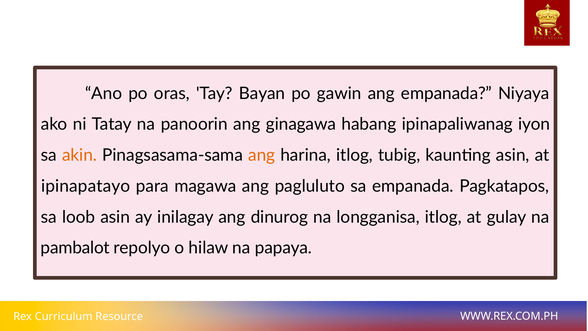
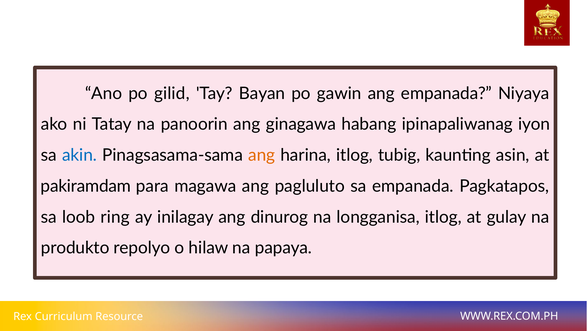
oras: oras -> gilid (172, 93)
akin colour: orange -> blue (80, 155)
ipinapatayo: ipinapatayo -> pakiramdam (86, 186)
loob asin: asin -> ring (115, 217)
pambalot: pambalot -> produkto (75, 248)
